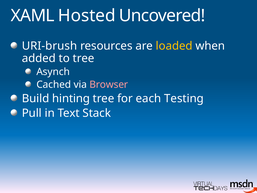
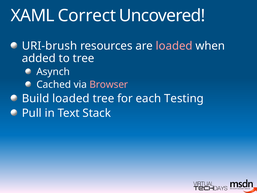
Hosted: Hosted -> Correct (87, 16)
loaded colour: yellow -> pink (174, 46)
Build hinting: hinting -> loaded (71, 98)
